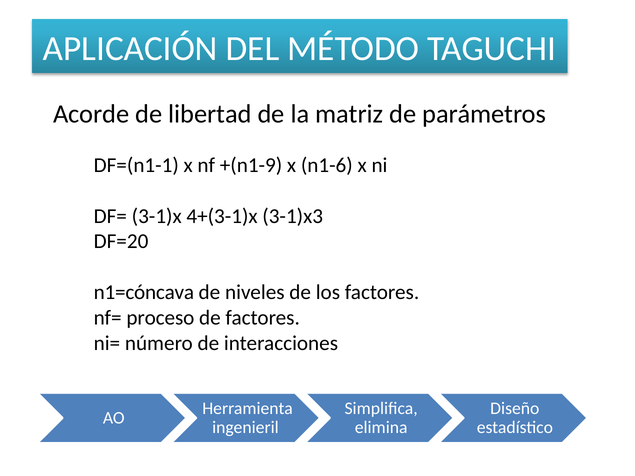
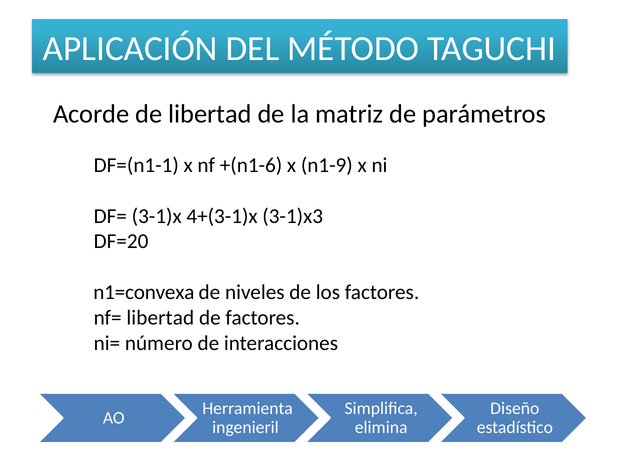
+(n1-9: +(n1-9 -> +(n1-6 (251, 165)
n1-6: n1-6 -> n1-9 (327, 165)
n1=cóncava: n1=cóncava -> n1=convexa (144, 292)
nf= proceso: proceso -> libertad (160, 318)
